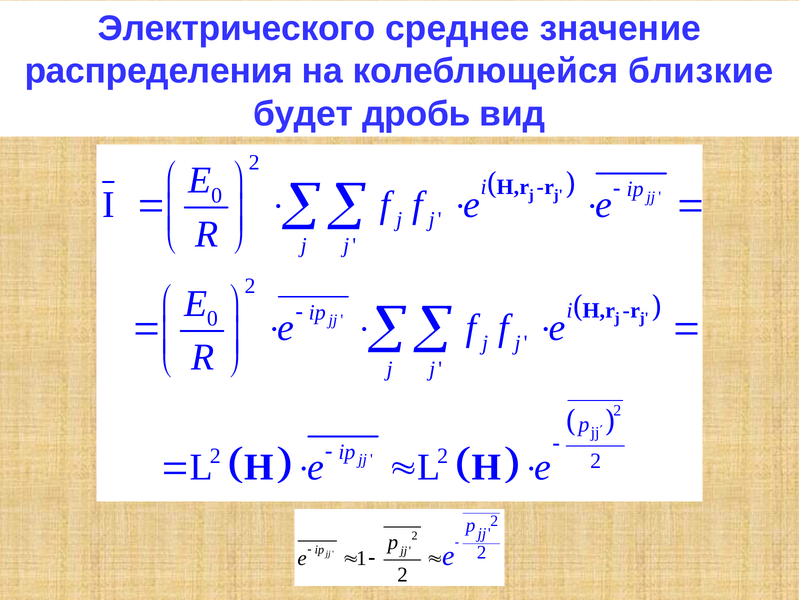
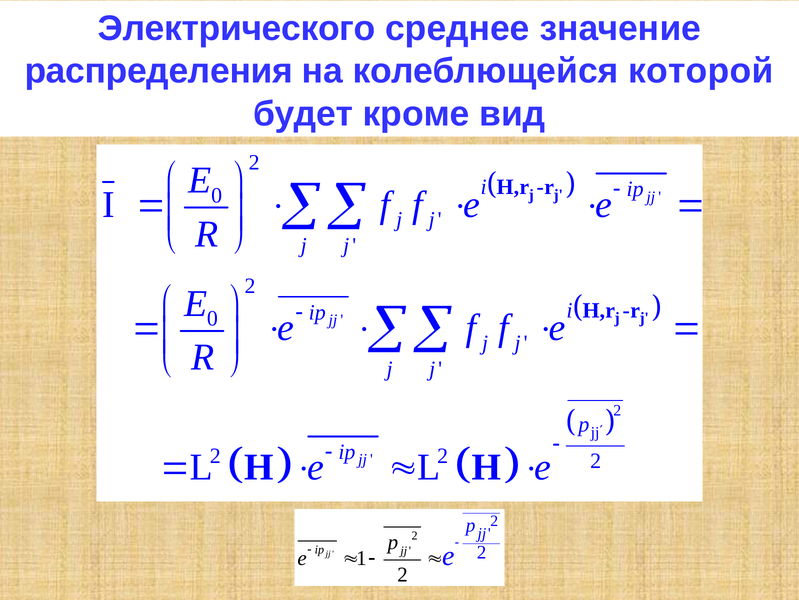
близкие: близкие -> которой (701, 71)
дробь: дробь -> кроме (416, 114)
